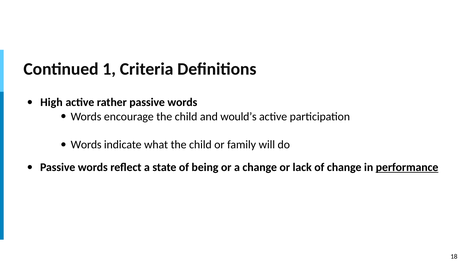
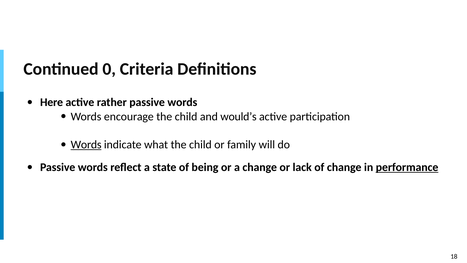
1: 1 -> 0 (109, 69)
High: High -> Here (52, 102)
Words underline: none -> present (86, 144)
